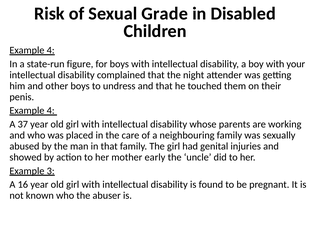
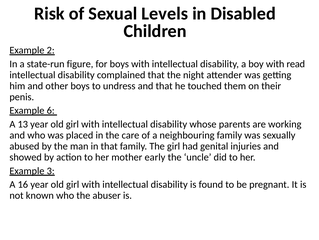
Grade: Grade -> Levels (165, 14)
4: 4 -> 2 (51, 50)
your: your -> read (296, 64)
4: 4 -> 6 (51, 110)
37: 37 -> 13 (23, 124)
